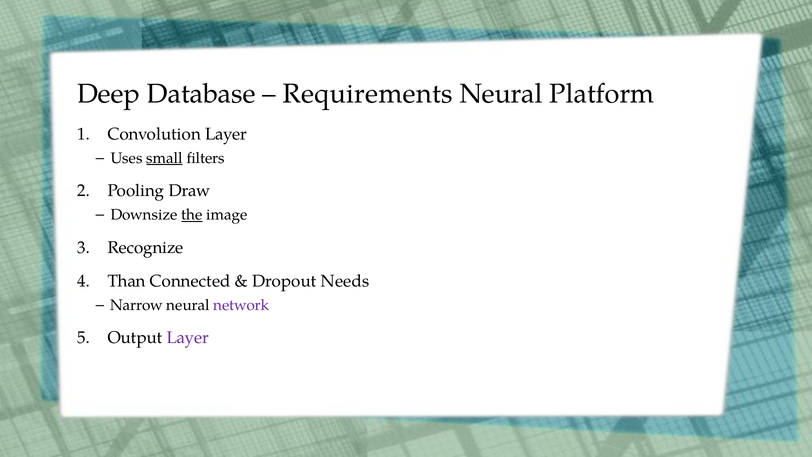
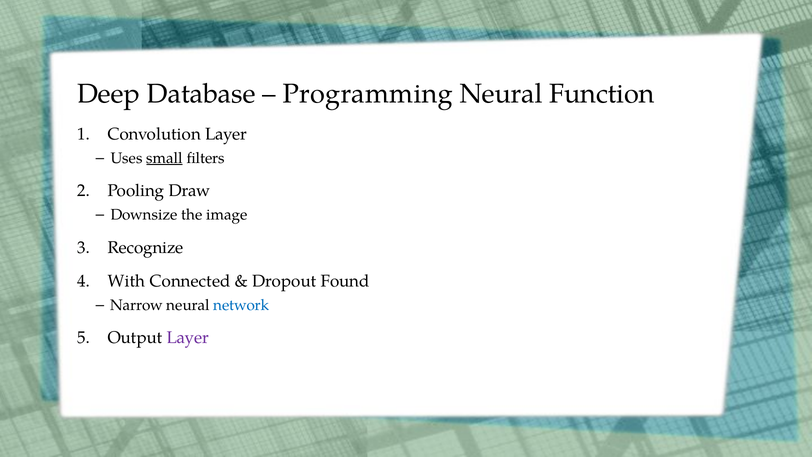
Requirements: Requirements -> Programming (368, 94)
Platform: Platform -> Function (602, 94)
the underline: present -> none (192, 215)
Than: Than -> With (126, 281)
Needs: Needs -> Found (345, 281)
network colour: purple -> blue (241, 305)
